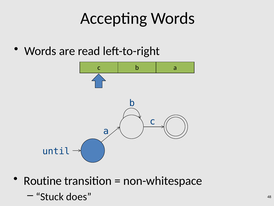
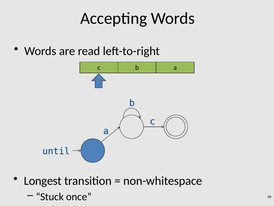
Routine: Routine -> Longest (43, 180)
does: does -> once (79, 196)
